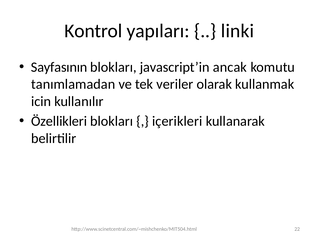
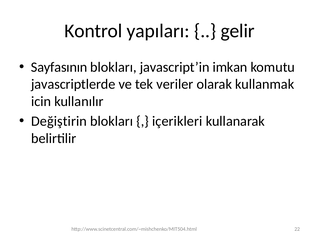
linki: linki -> gelir (238, 31)
ancak: ancak -> imkan (230, 67)
tanımlamadan: tanımlamadan -> javascriptlerde (73, 84)
Özellikleri: Özellikleri -> Değiştirin (59, 121)
